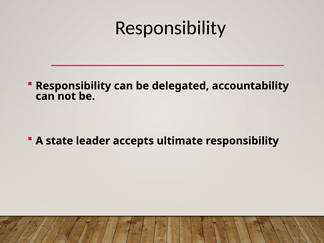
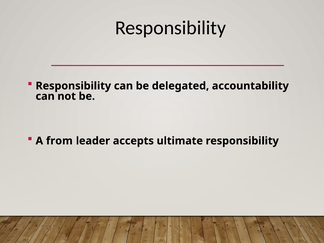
state: state -> from (59, 141)
